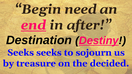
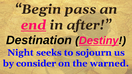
need: need -> pass (80, 9)
Seeks: Seeks -> Night (21, 53)
treasure: treasure -> consider (36, 64)
decided: decided -> warned (109, 64)
